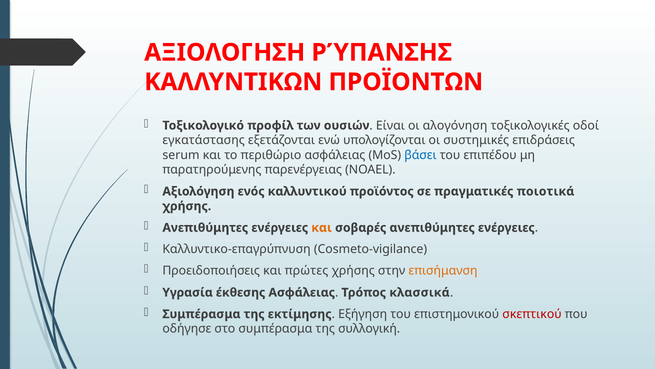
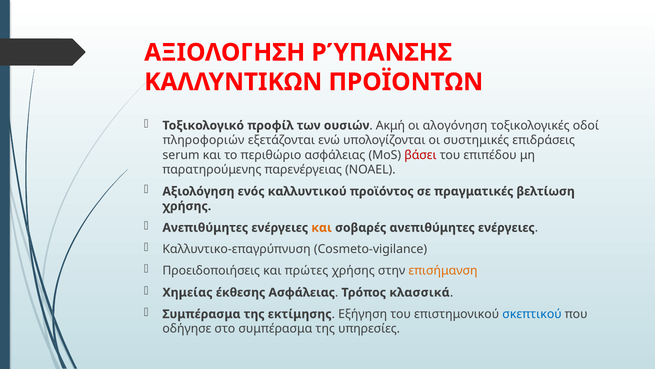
Είναι: Είναι -> Ακμή (390, 125)
εγκατάστασης: εγκατάστασης -> πληροφοριών (204, 140)
βάσει colour: blue -> red (420, 155)
ποιοτικά: ποιοτικά -> βελτίωση (546, 191)
Υγρασία: Υγρασία -> Χημείας (187, 292)
σκεπτικού colour: red -> blue (532, 314)
συλλογική: συλλογική -> υπηρεσίες (369, 328)
